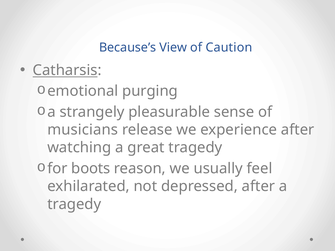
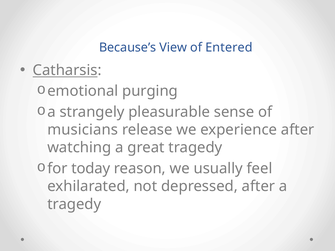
Caution: Caution -> Entered (229, 47)
boots: boots -> today (91, 169)
